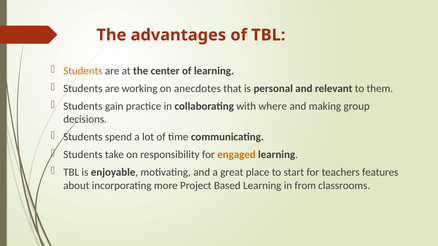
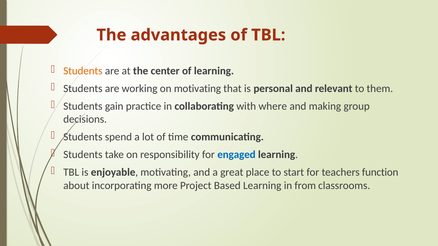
on anecdotes: anecdotes -> motivating (197, 89)
engaged colour: orange -> blue (236, 155)
features: features -> function (380, 173)
